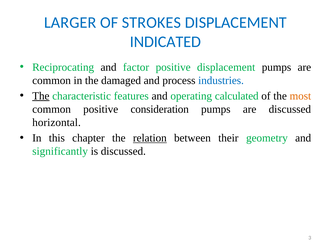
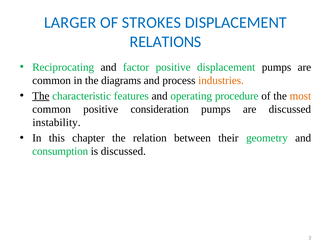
INDICATED: INDICATED -> RELATIONS (166, 42)
damaged: damaged -> diagrams (121, 80)
industries colour: blue -> orange (221, 80)
calculated: calculated -> procedure (237, 96)
horizontal: horizontal -> instability (57, 122)
relation underline: present -> none (150, 138)
significantly: significantly -> consumption (60, 151)
